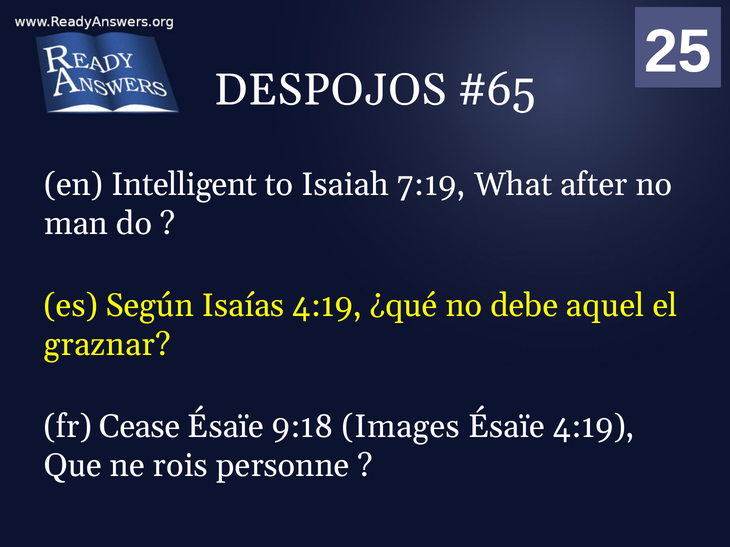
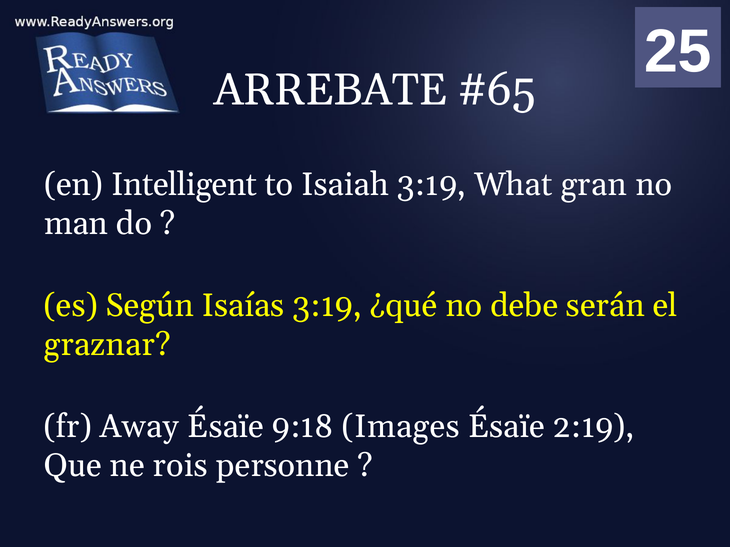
DESPOJOS: DESPOJOS -> ARREBATE (331, 90)
Isaiah 7:19: 7:19 -> 3:19 (431, 185)
after: after -> gran (594, 185)
Isaías 4:19: 4:19 -> 3:19 (327, 306)
aquel: aquel -> serán (605, 306)
Cease: Cease -> Away (139, 427)
Ésaïe 4:19: 4:19 -> 2:19 (594, 427)
